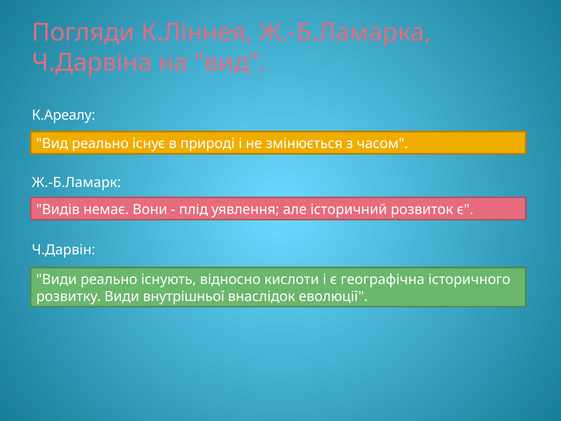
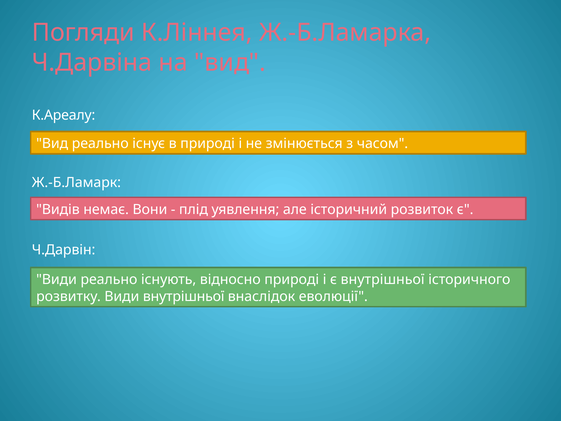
відносно кислоти: кислоти -> природі (292, 279)
є географічна: географічна -> внутрішньої (383, 279)
